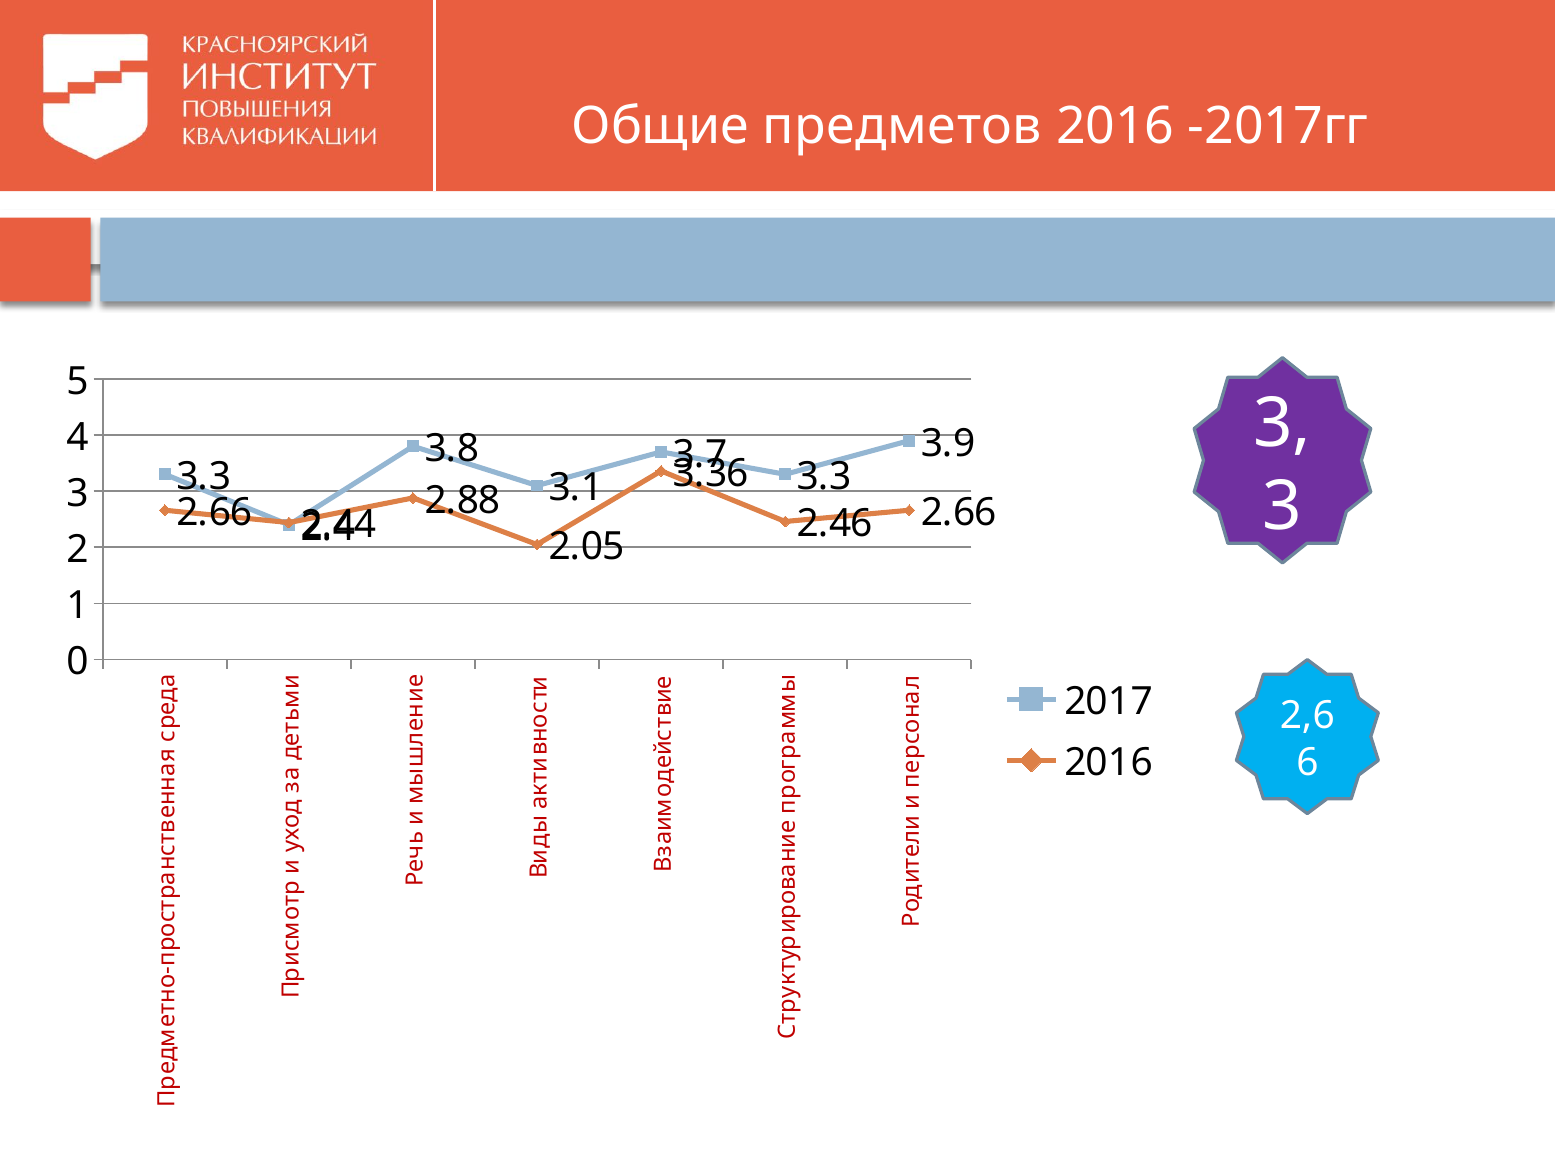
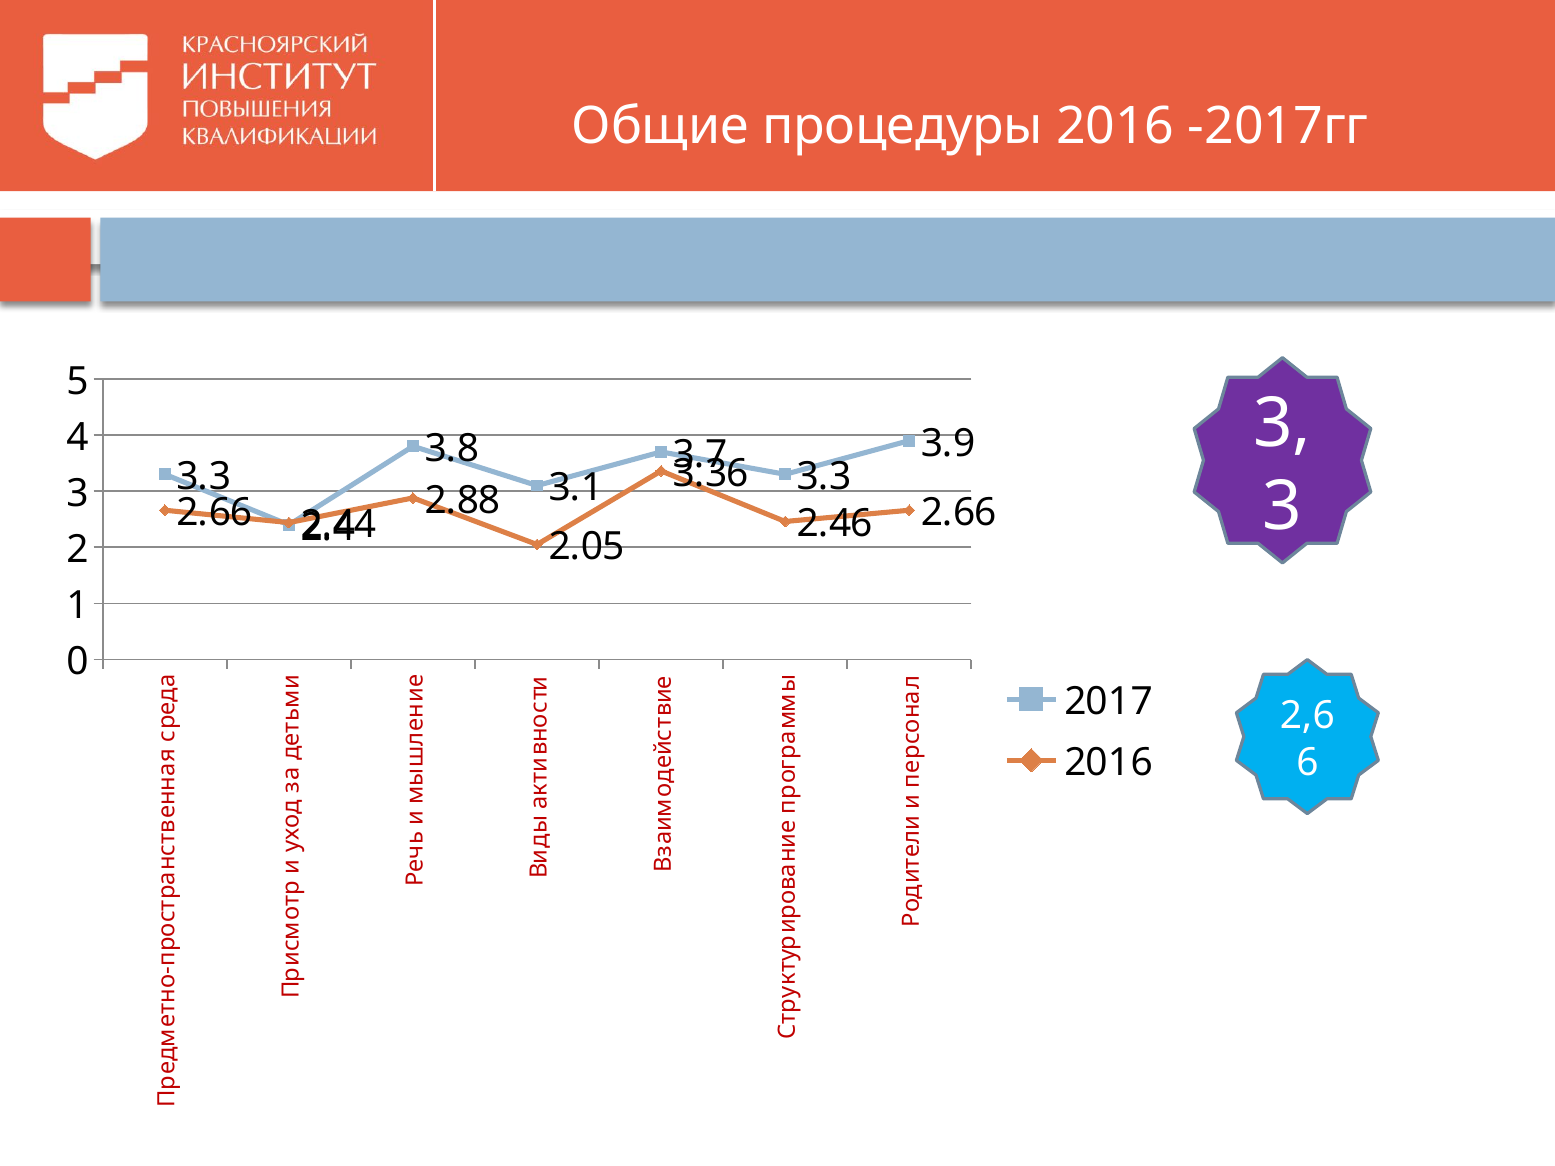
предметов: предметов -> процедуры (903, 127)
